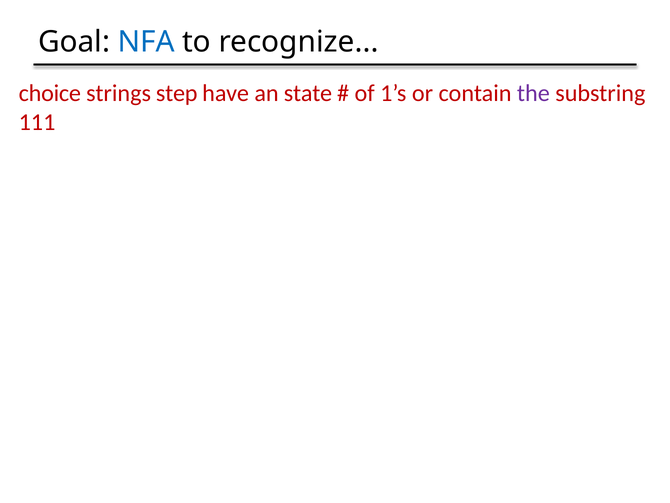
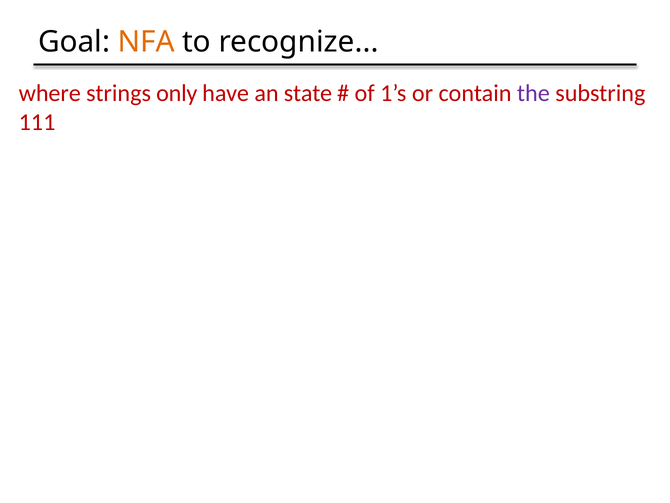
NFA colour: blue -> orange (146, 42)
choice: choice -> where (50, 93)
step: step -> only (177, 93)
